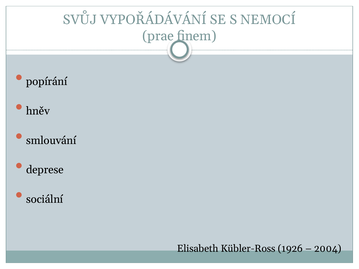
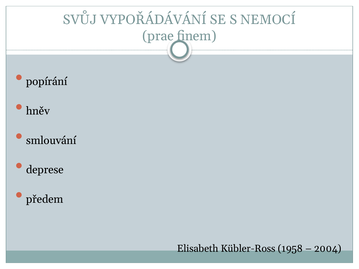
sociální: sociální -> předem (45, 199)
1926: 1926 -> 1958 (290, 249)
